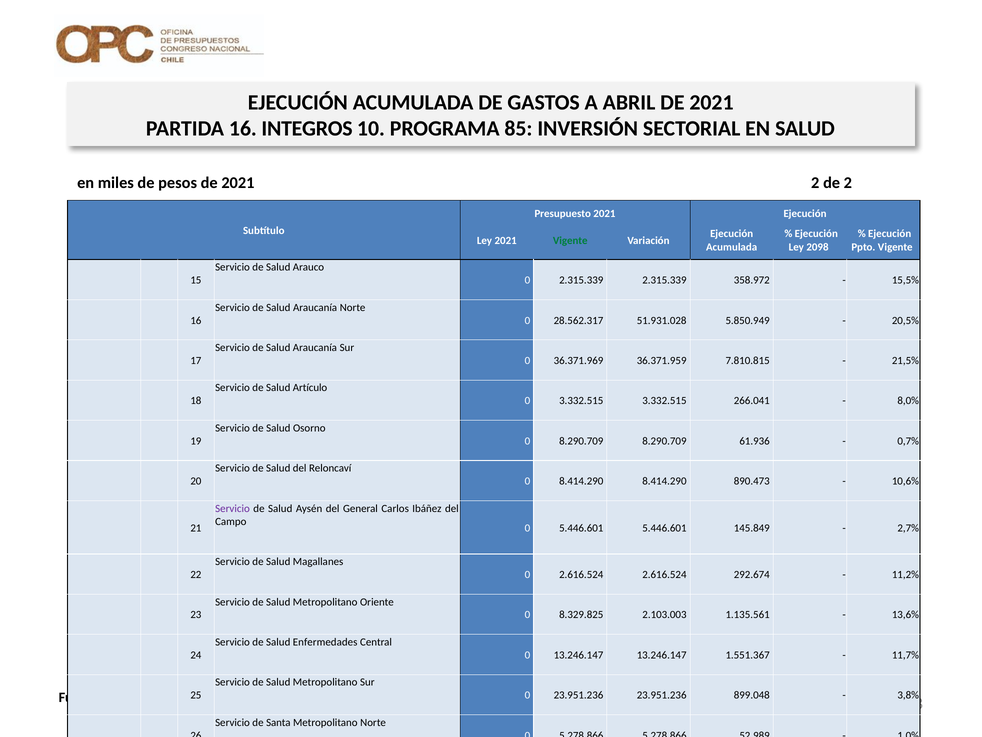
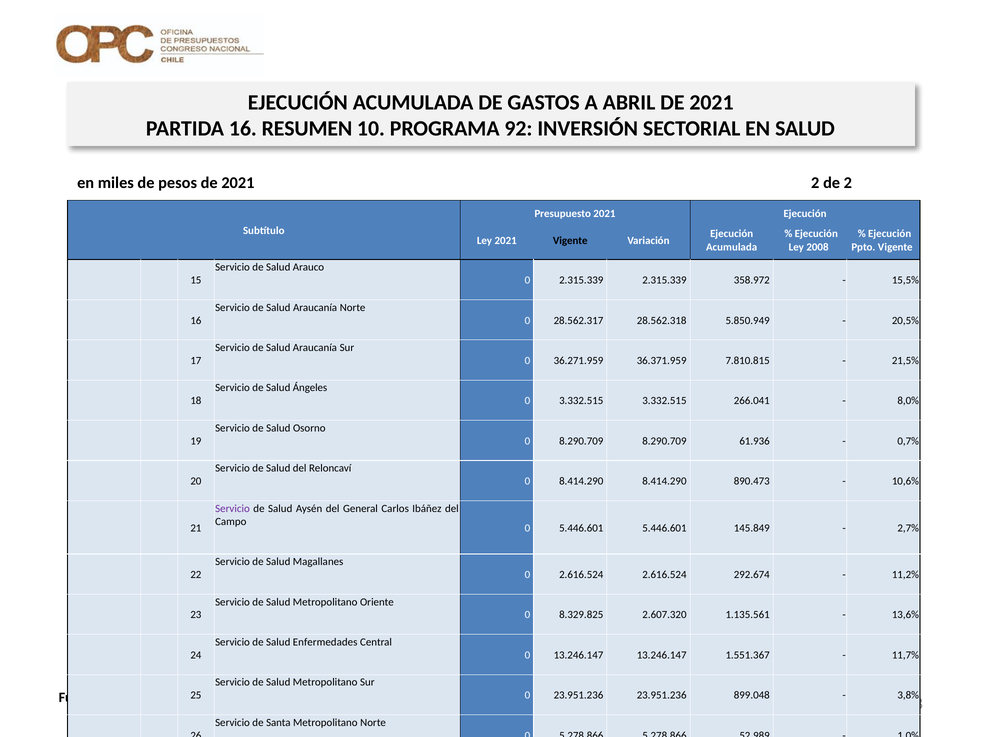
INTEGROS: INTEGROS -> RESUMEN (307, 129)
85: 85 -> 92 (518, 129)
Vigente colour: green -> black (570, 240)
2098: 2098 -> 2008 (817, 247)
51.931.028: 51.931.028 -> 28.562.318 (662, 320)
36.371.969: 36.371.969 -> 36.271.959 (578, 360)
Artículo: Artículo -> Ángeles (310, 388)
2.103.003: 2.103.003 -> 2.607.320 (664, 614)
